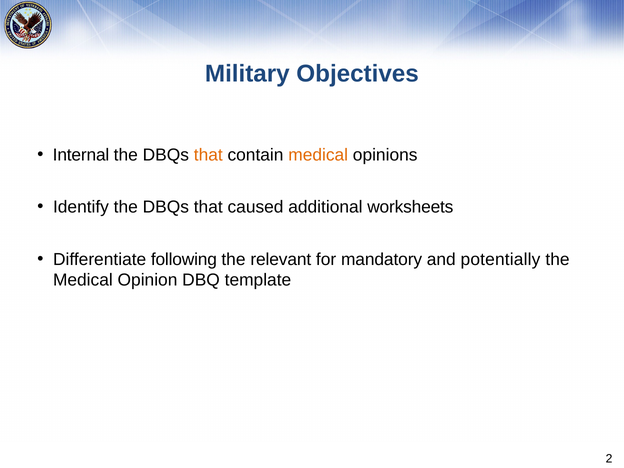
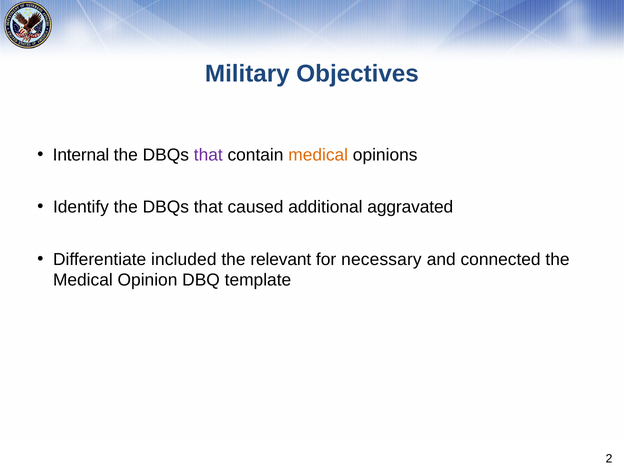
that colour: orange -> purple (208, 155)
worksheets: worksheets -> aggravated (410, 207)
following: following -> included (184, 259)
mandatory: mandatory -> necessary (381, 259)
potentially: potentially -> connected (501, 259)
